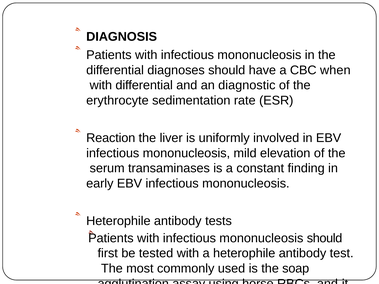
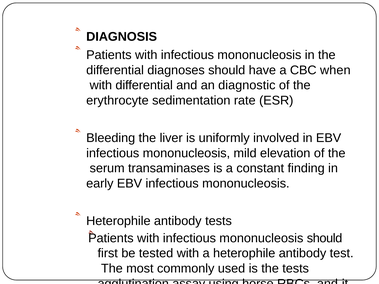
Reaction: Reaction -> Bleeding (111, 138)
the soap: soap -> tests (296, 269)
